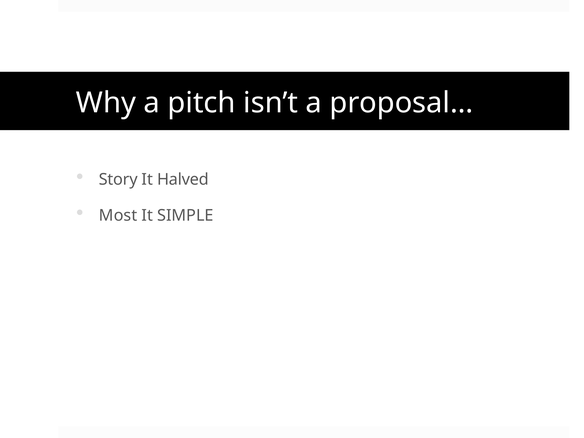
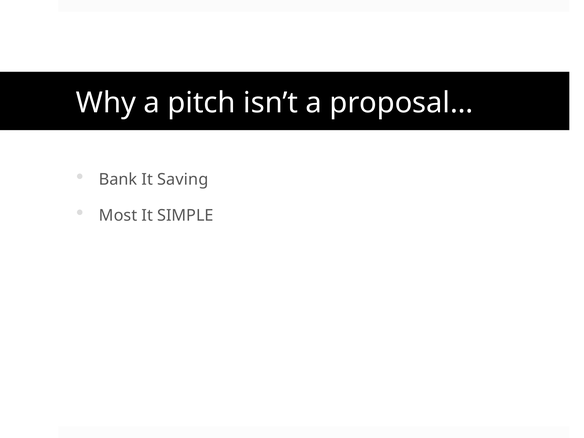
Story: Story -> Bank (118, 180)
Halved: Halved -> Saving (183, 180)
